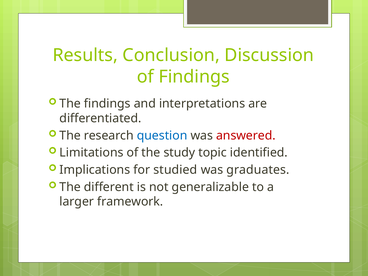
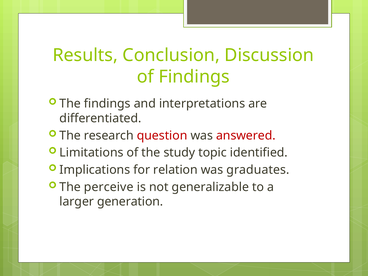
question colour: blue -> red (162, 135)
studied: studied -> relation (175, 170)
different: different -> perceive (109, 187)
framework: framework -> generation (130, 202)
